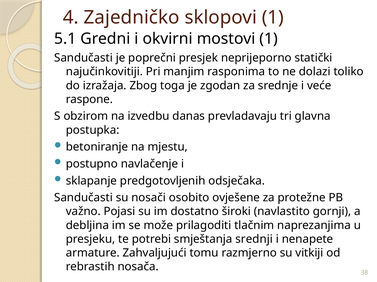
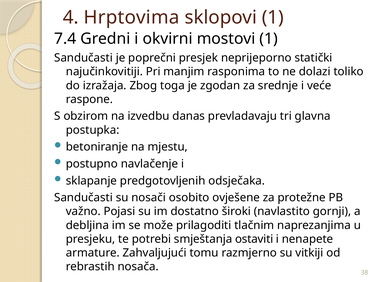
Zajedničko: Zajedničko -> Hrptovima (132, 18)
5.1: 5.1 -> 7.4 (65, 39)
srednji: srednji -> ostaviti (254, 240)
